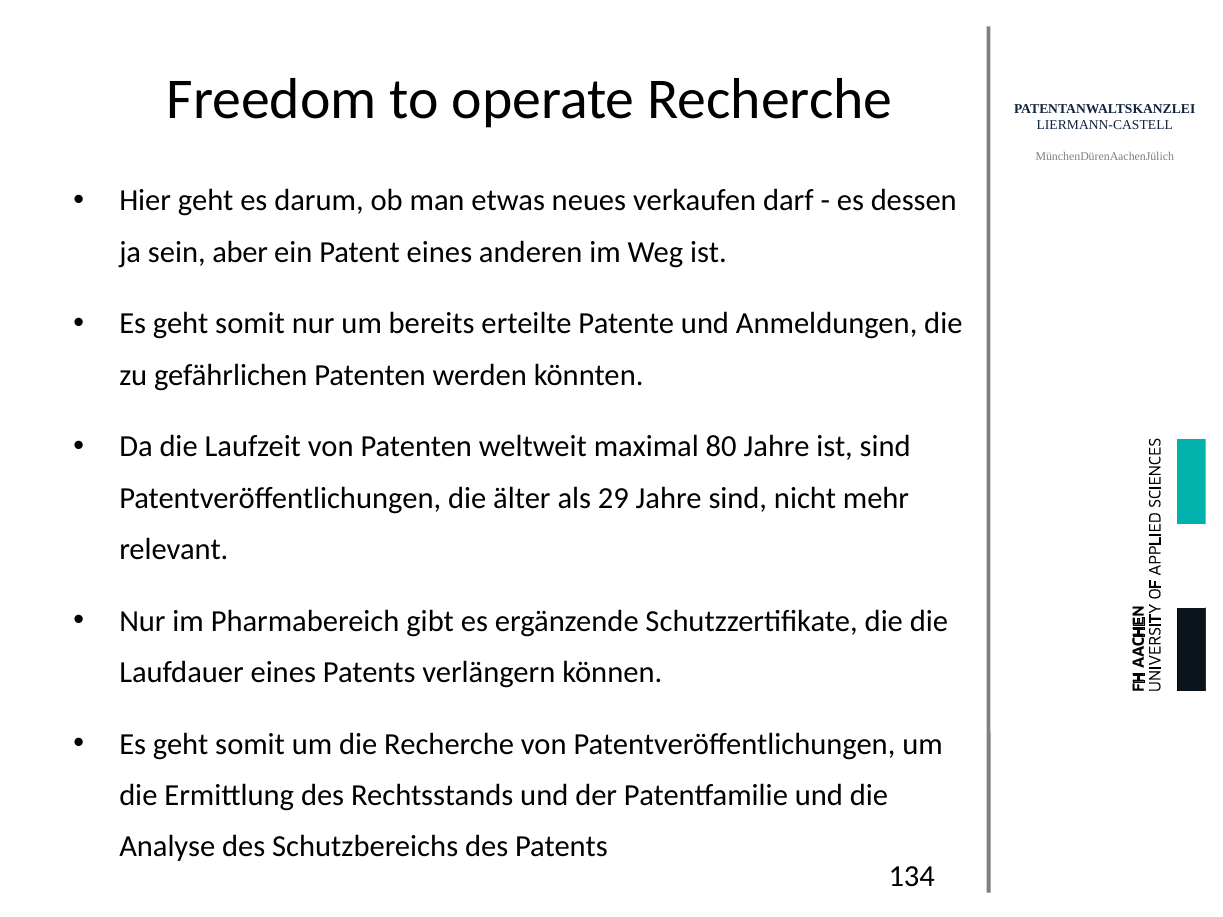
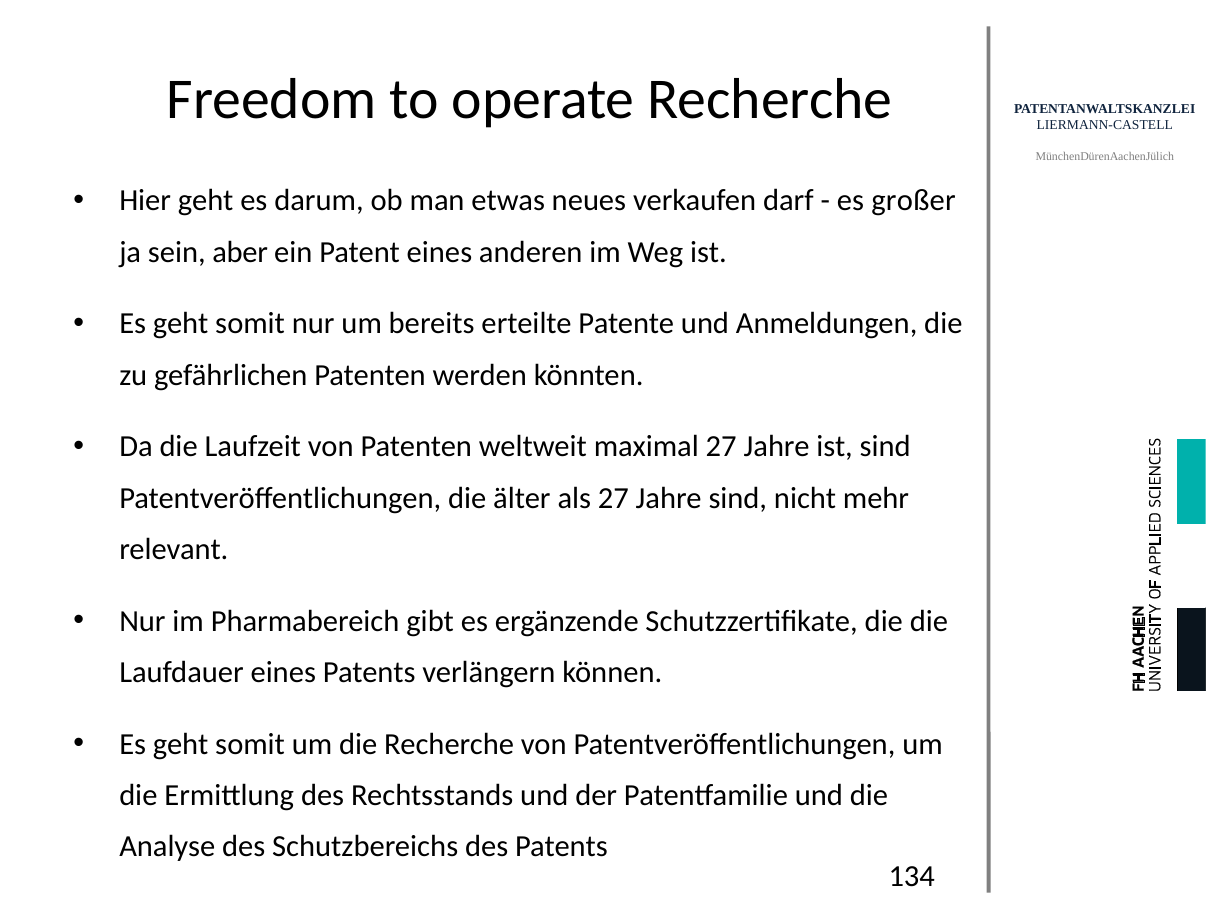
dessen: dessen -> großer (914, 201)
maximal 80: 80 -> 27 (721, 447)
als 29: 29 -> 27 (613, 498)
